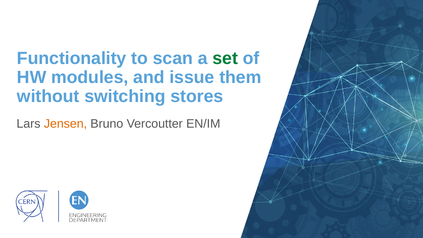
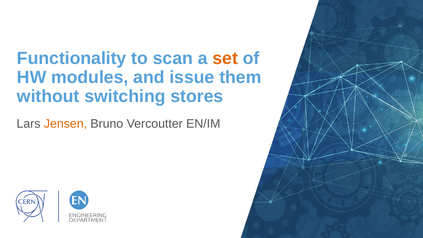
set colour: green -> orange (225, 58)
